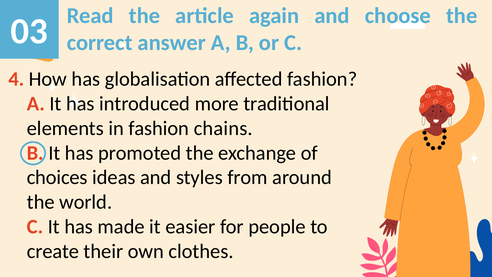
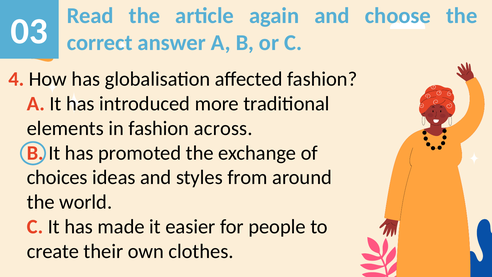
chains: chains -> across (223, 128)
